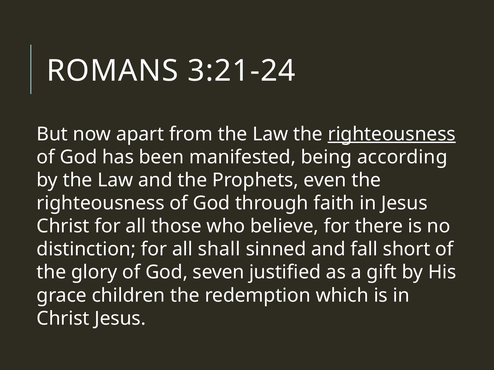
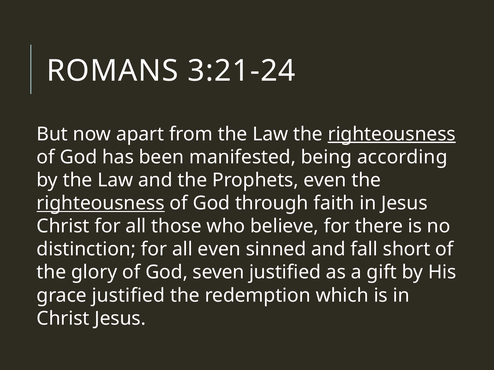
righteousness underline: none -> present (101, 203)
all shall: shall -> even (219, 250)
grace children: children -> justified (128, 296)
